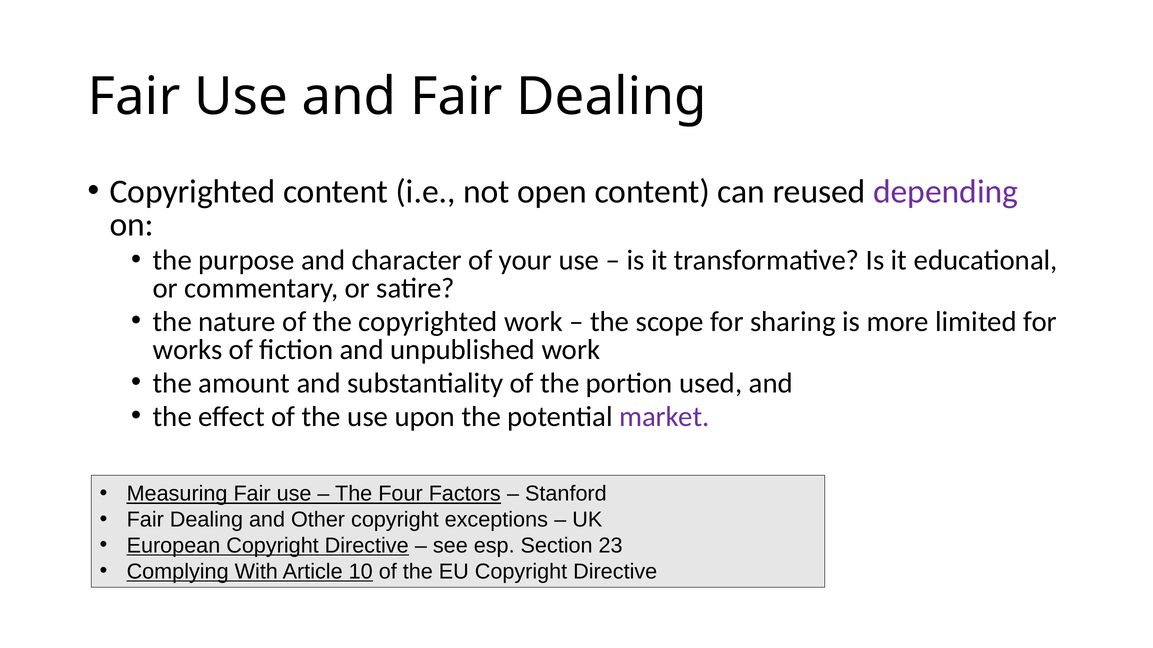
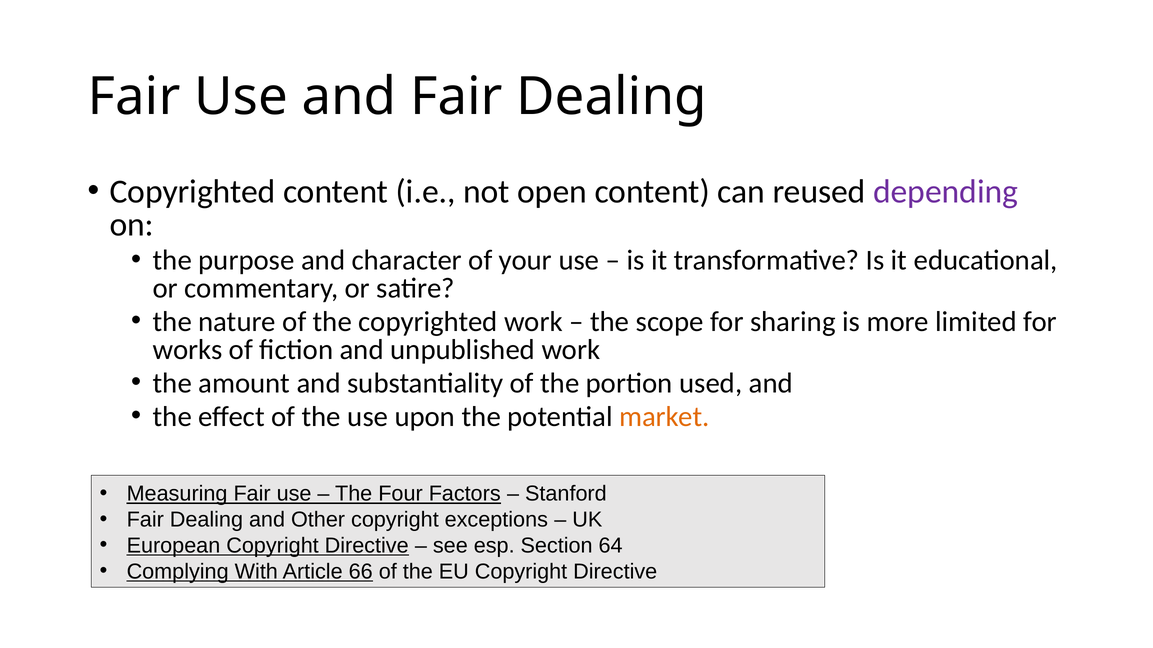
market colour: purple -> orange (664, 417)
23: 23 -> 64 (611, 546)
10: 10 -> 66 (361, 572)
